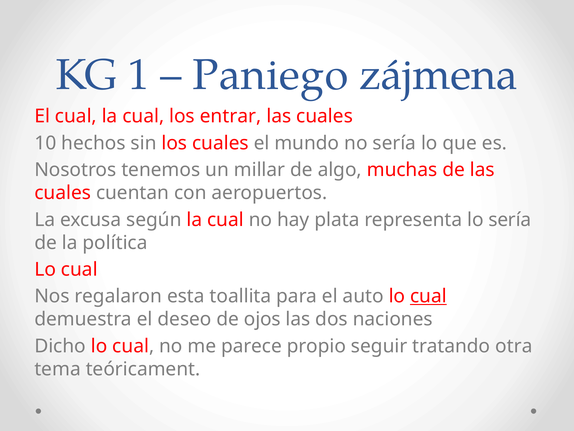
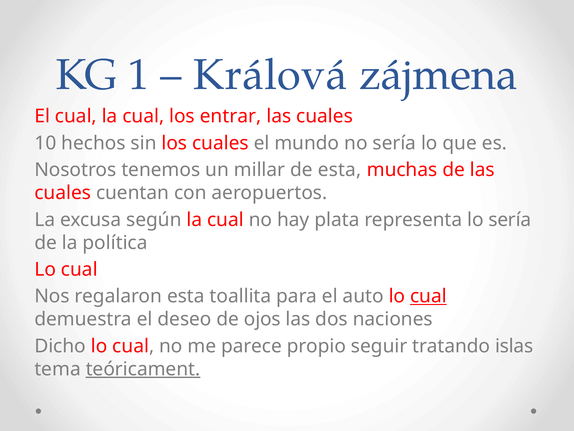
Paniego: Paniego -> Králová (270, 75)
de algo: algo -> esta (340, 170)
otra: otra -> islas (514, 346)
teóricament underline: none -> present (143, 369)
